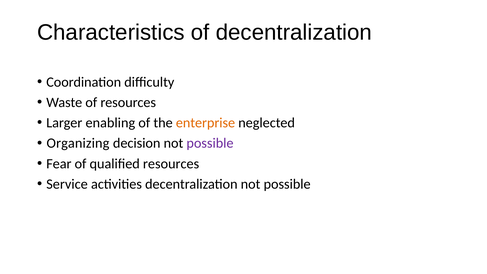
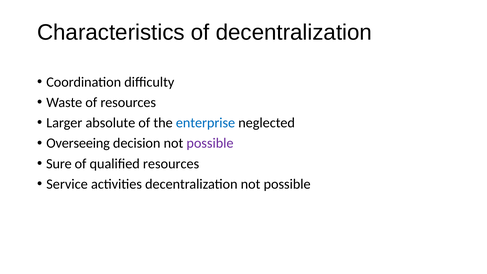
enabling: enabling -> absolute (110, 123)
enterprise colour: orange -> blue (206, 123)
Organizing: Organizing -> Overseeing (78, 143)
Fear: Fear -> Sure (59, 164)
